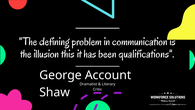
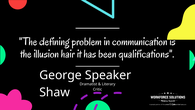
this: this -> hair (68, 54)
Account: Account -> Speaker (108, 75)
